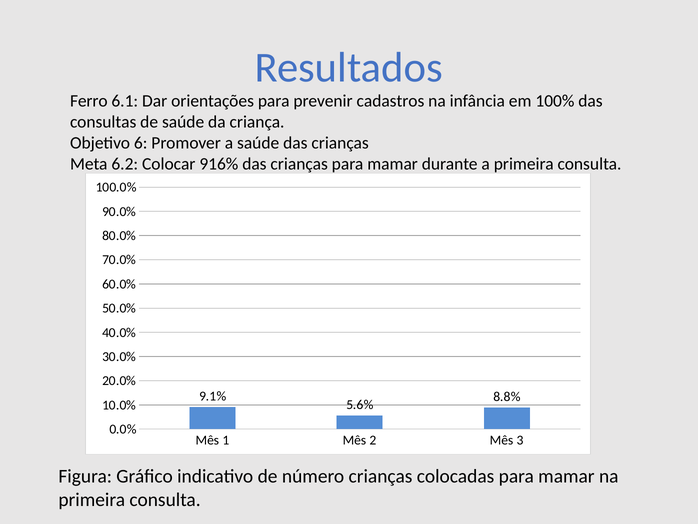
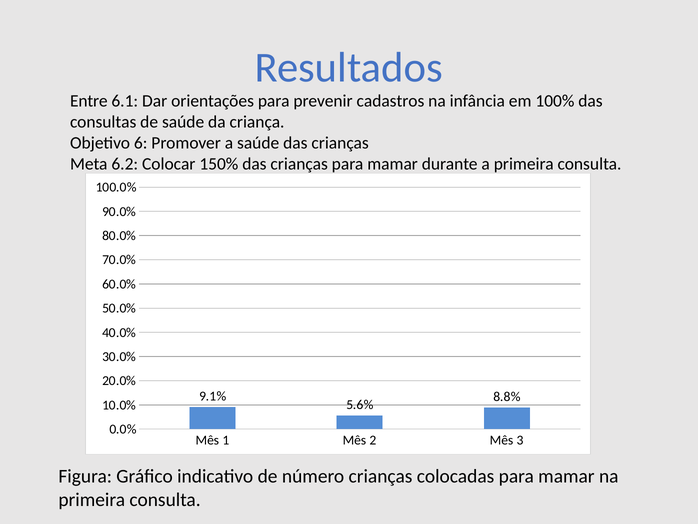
Ferro: Ferro -> Entre (89, 101)
916%: 916% -> 150% (219, 164)
